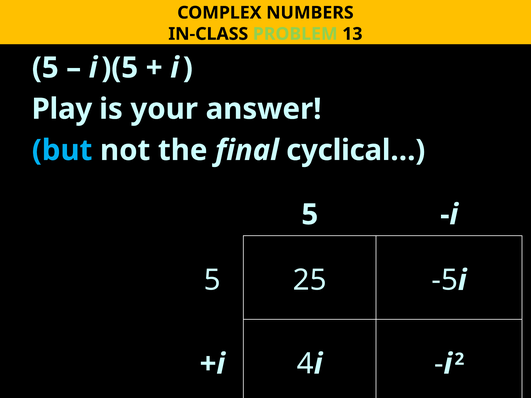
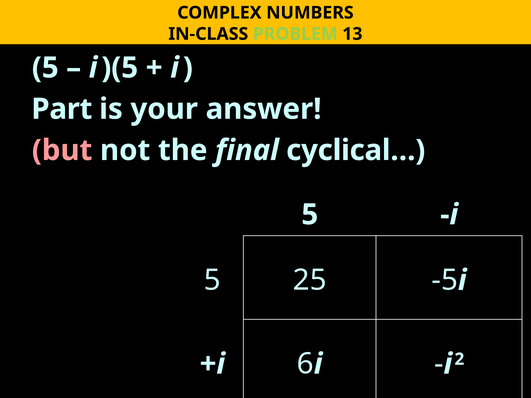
Play: Play -> Part (62, 109)
but colour: light blue -> pink (62, 150)
4: 4 -> 6 (305, 364)
